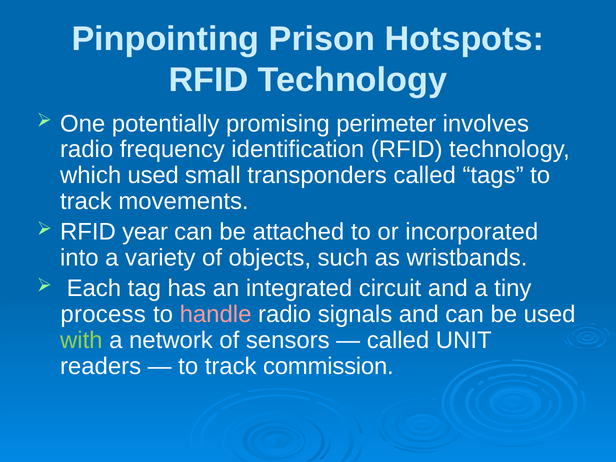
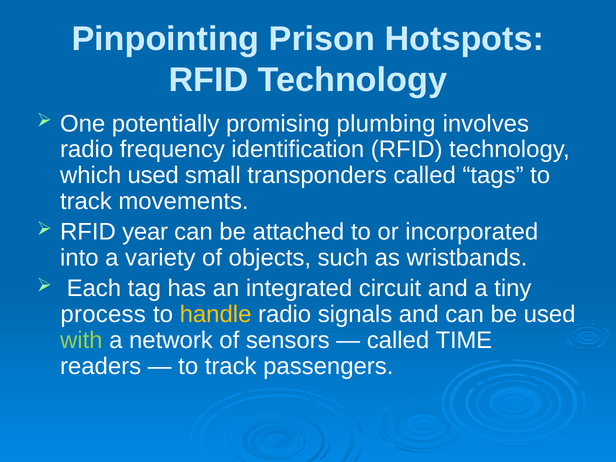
perimeter: perimeter -> plumbing (386, 124)
handle colour: pink -> yellow (216, 314)
UNIT: UNIT -> TIME (464, 340)
commission: commission -> passengers (328, 366)
